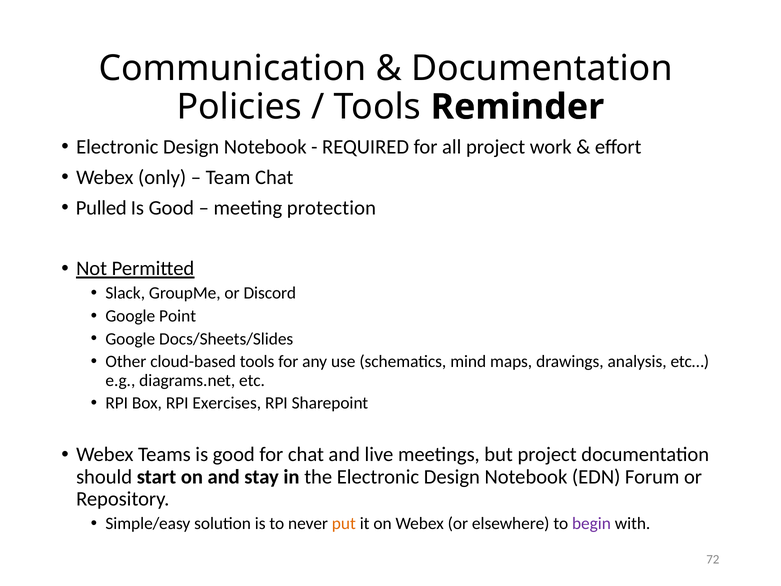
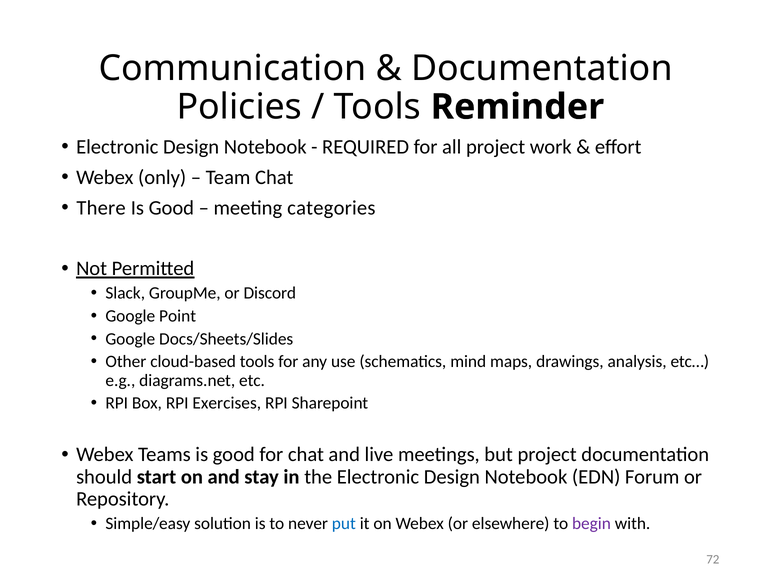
Pulled: Pulled -> There (101, 208)
protection: protection -> categories (331, 208)
put colour: orange -> blue (344, 523)
